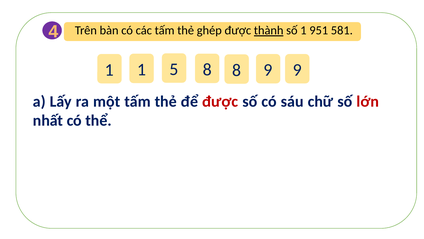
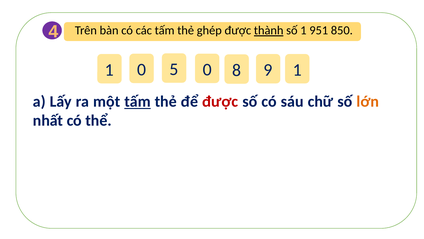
581: 581 -> 850 (342, 30)
1 1: 1 -> 0 (142, 69)
5 8: 8 -> 0 (207, 69)
9 9: 9 -> 1 (297, 70)
tấm underline: none -> present (137, 101)
lớn colour: red -> orange (368, 101)
